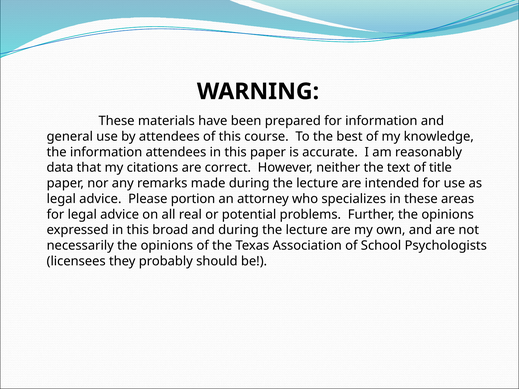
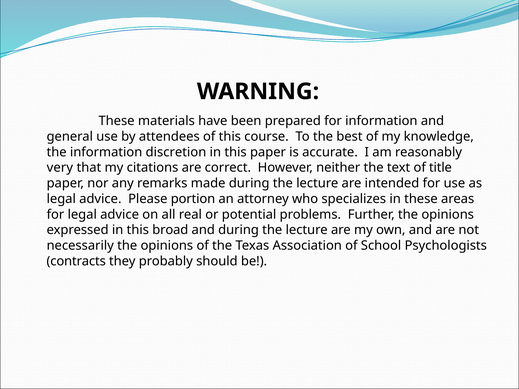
information attendees: attendees -> discretion (176, 152)
data: data -> very (60, 168)
licensees: licensees -> contracts (76, 261)
